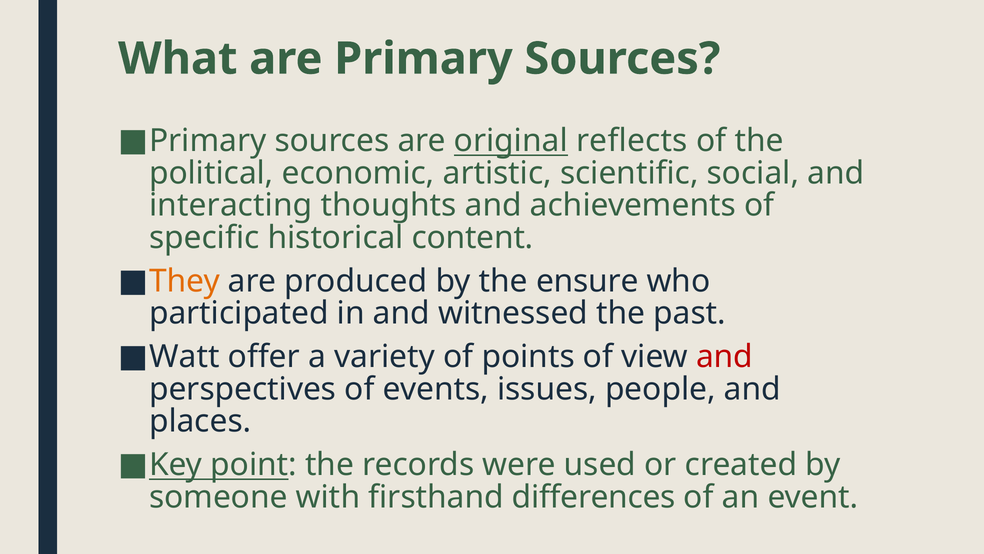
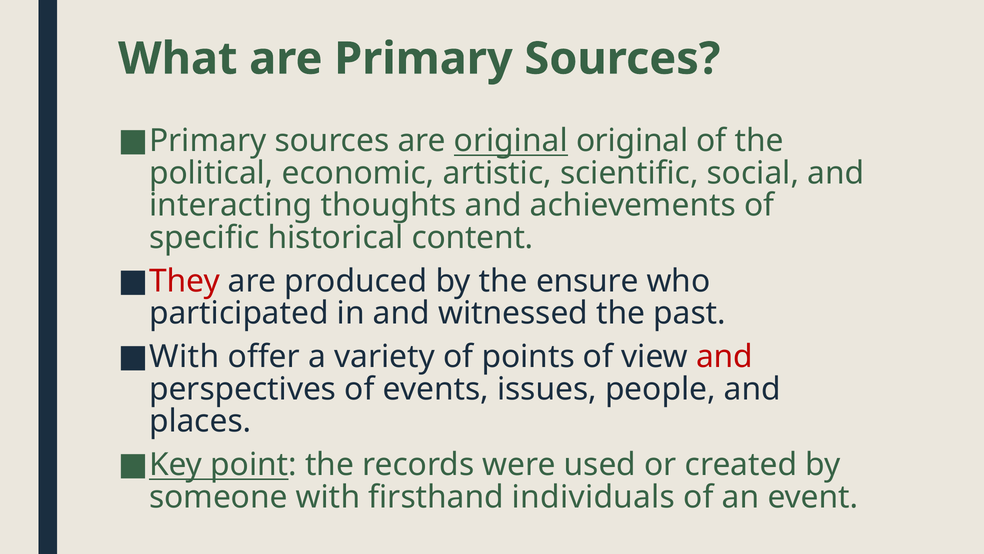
original reflects: reflects -> original (632, 141)
They colour: orange -> red (185, 281)
Watt: Watt -> With (184, 356)
differences: differences -> individuals (594, 497)
